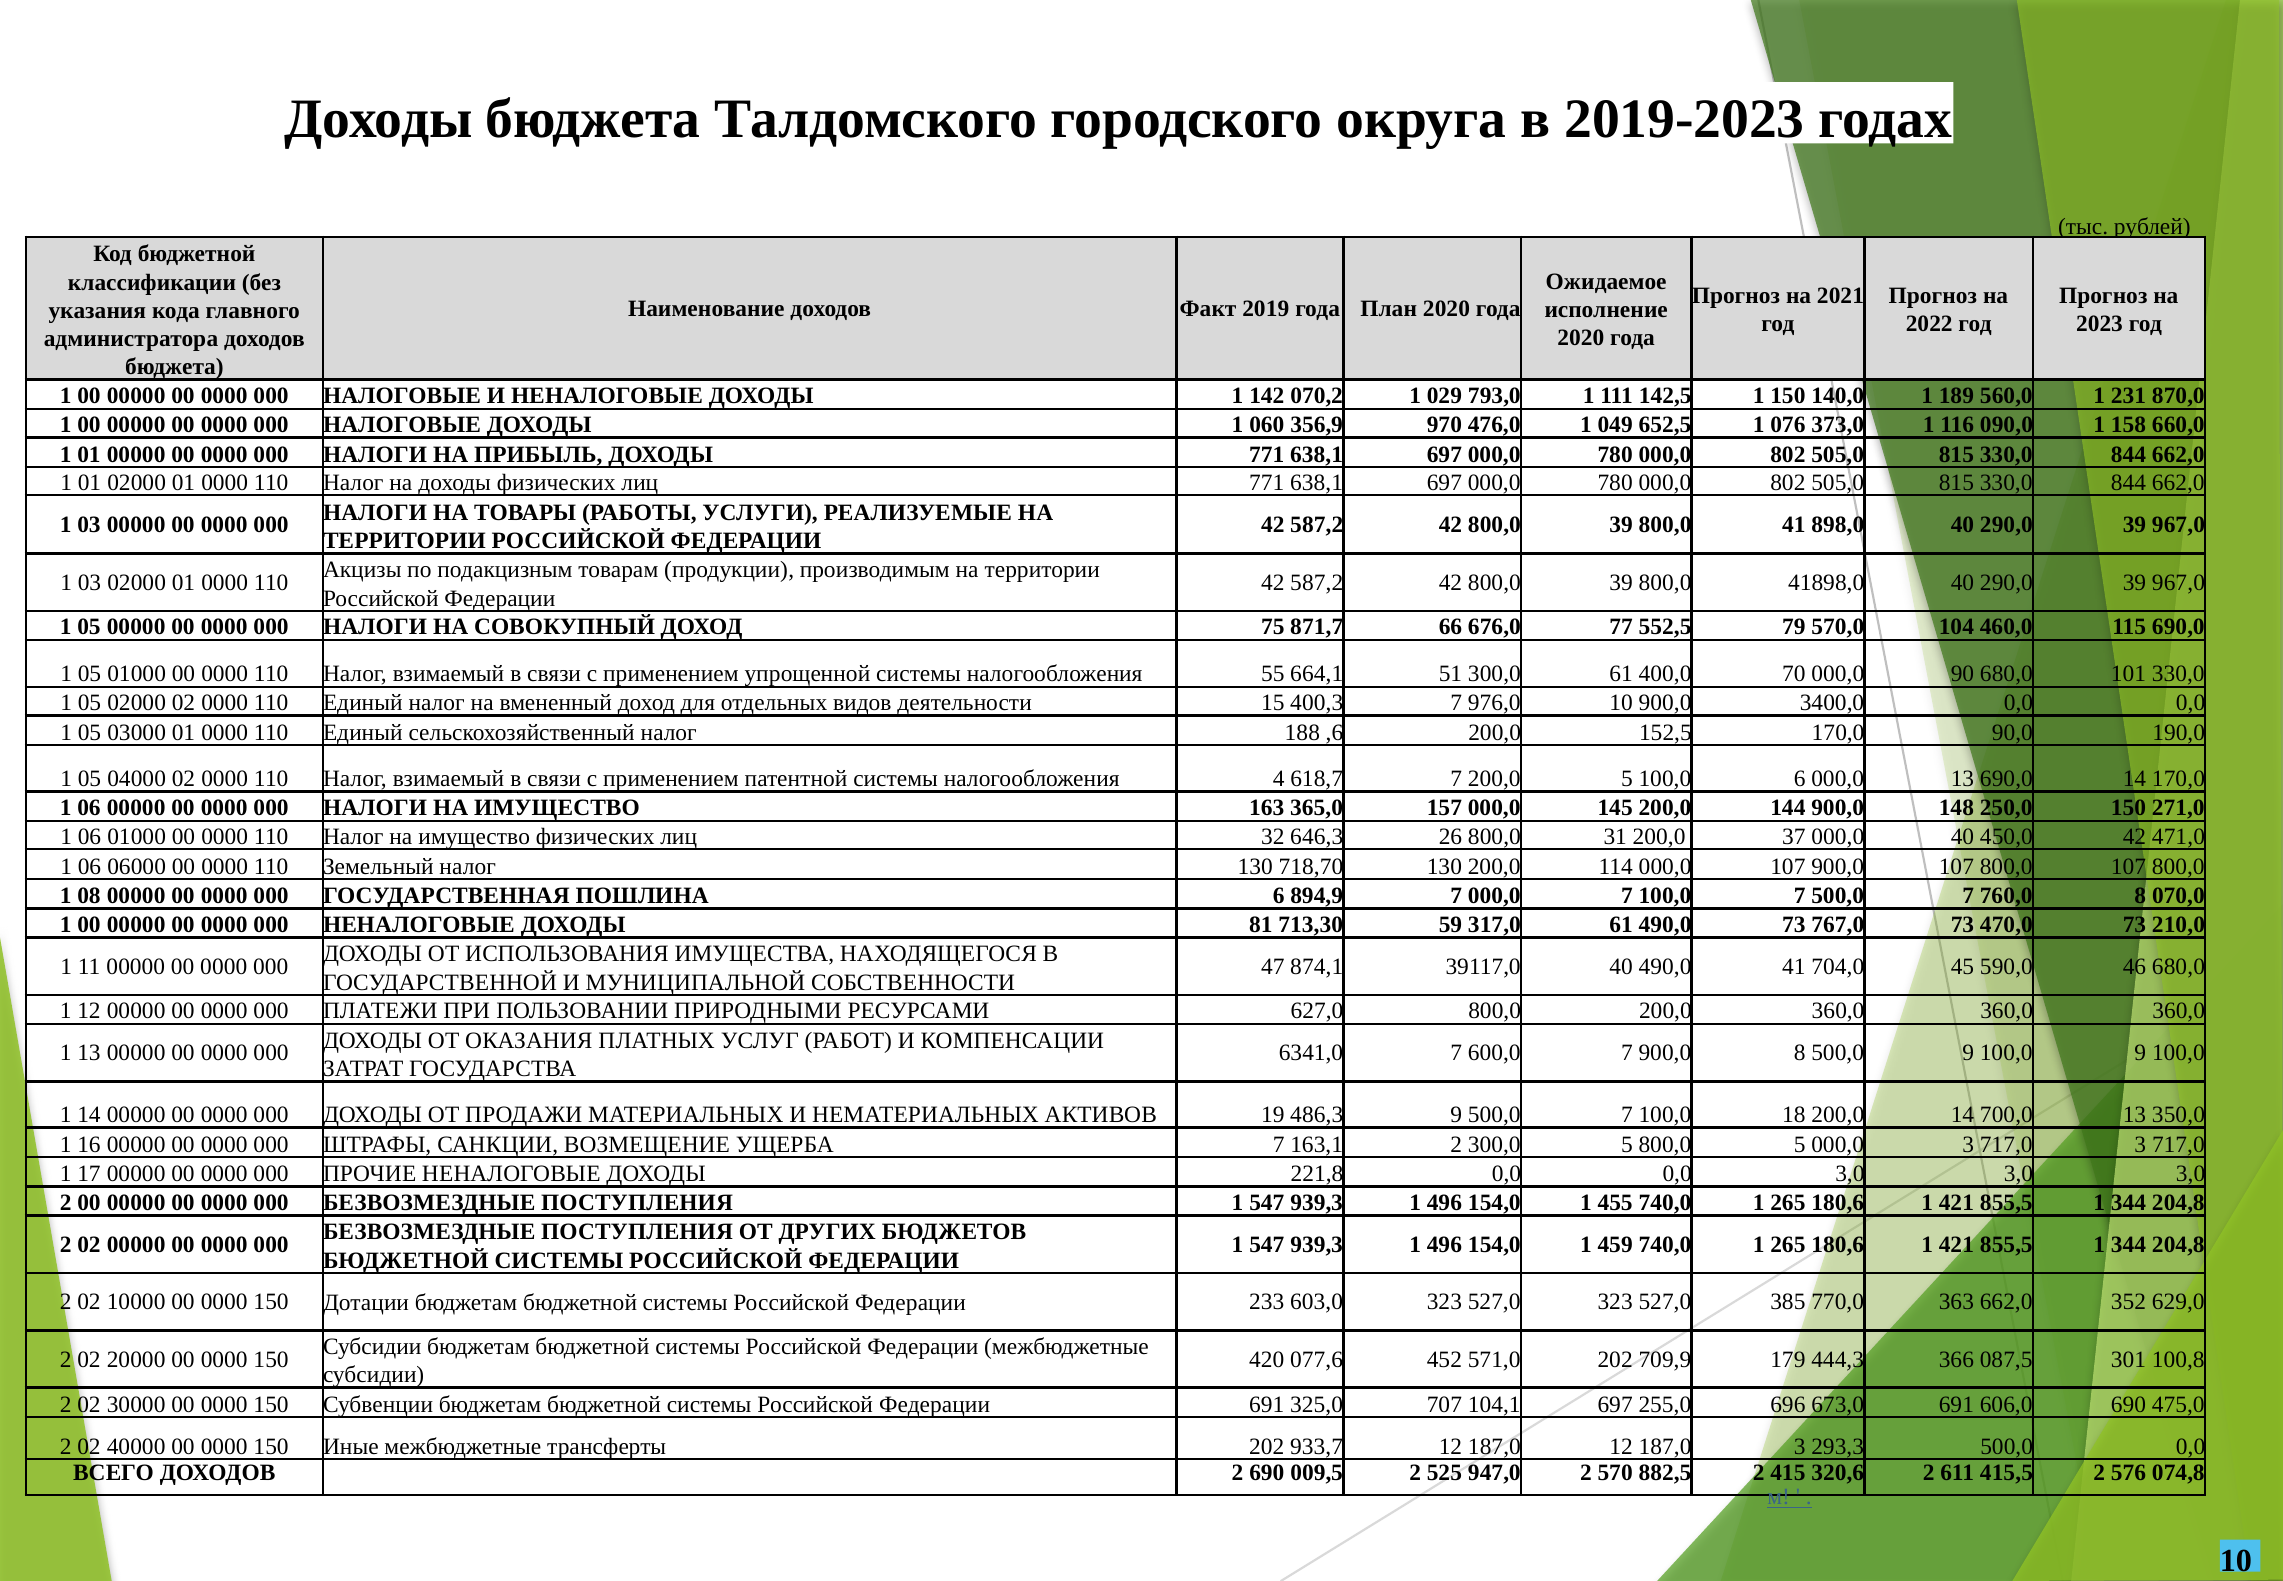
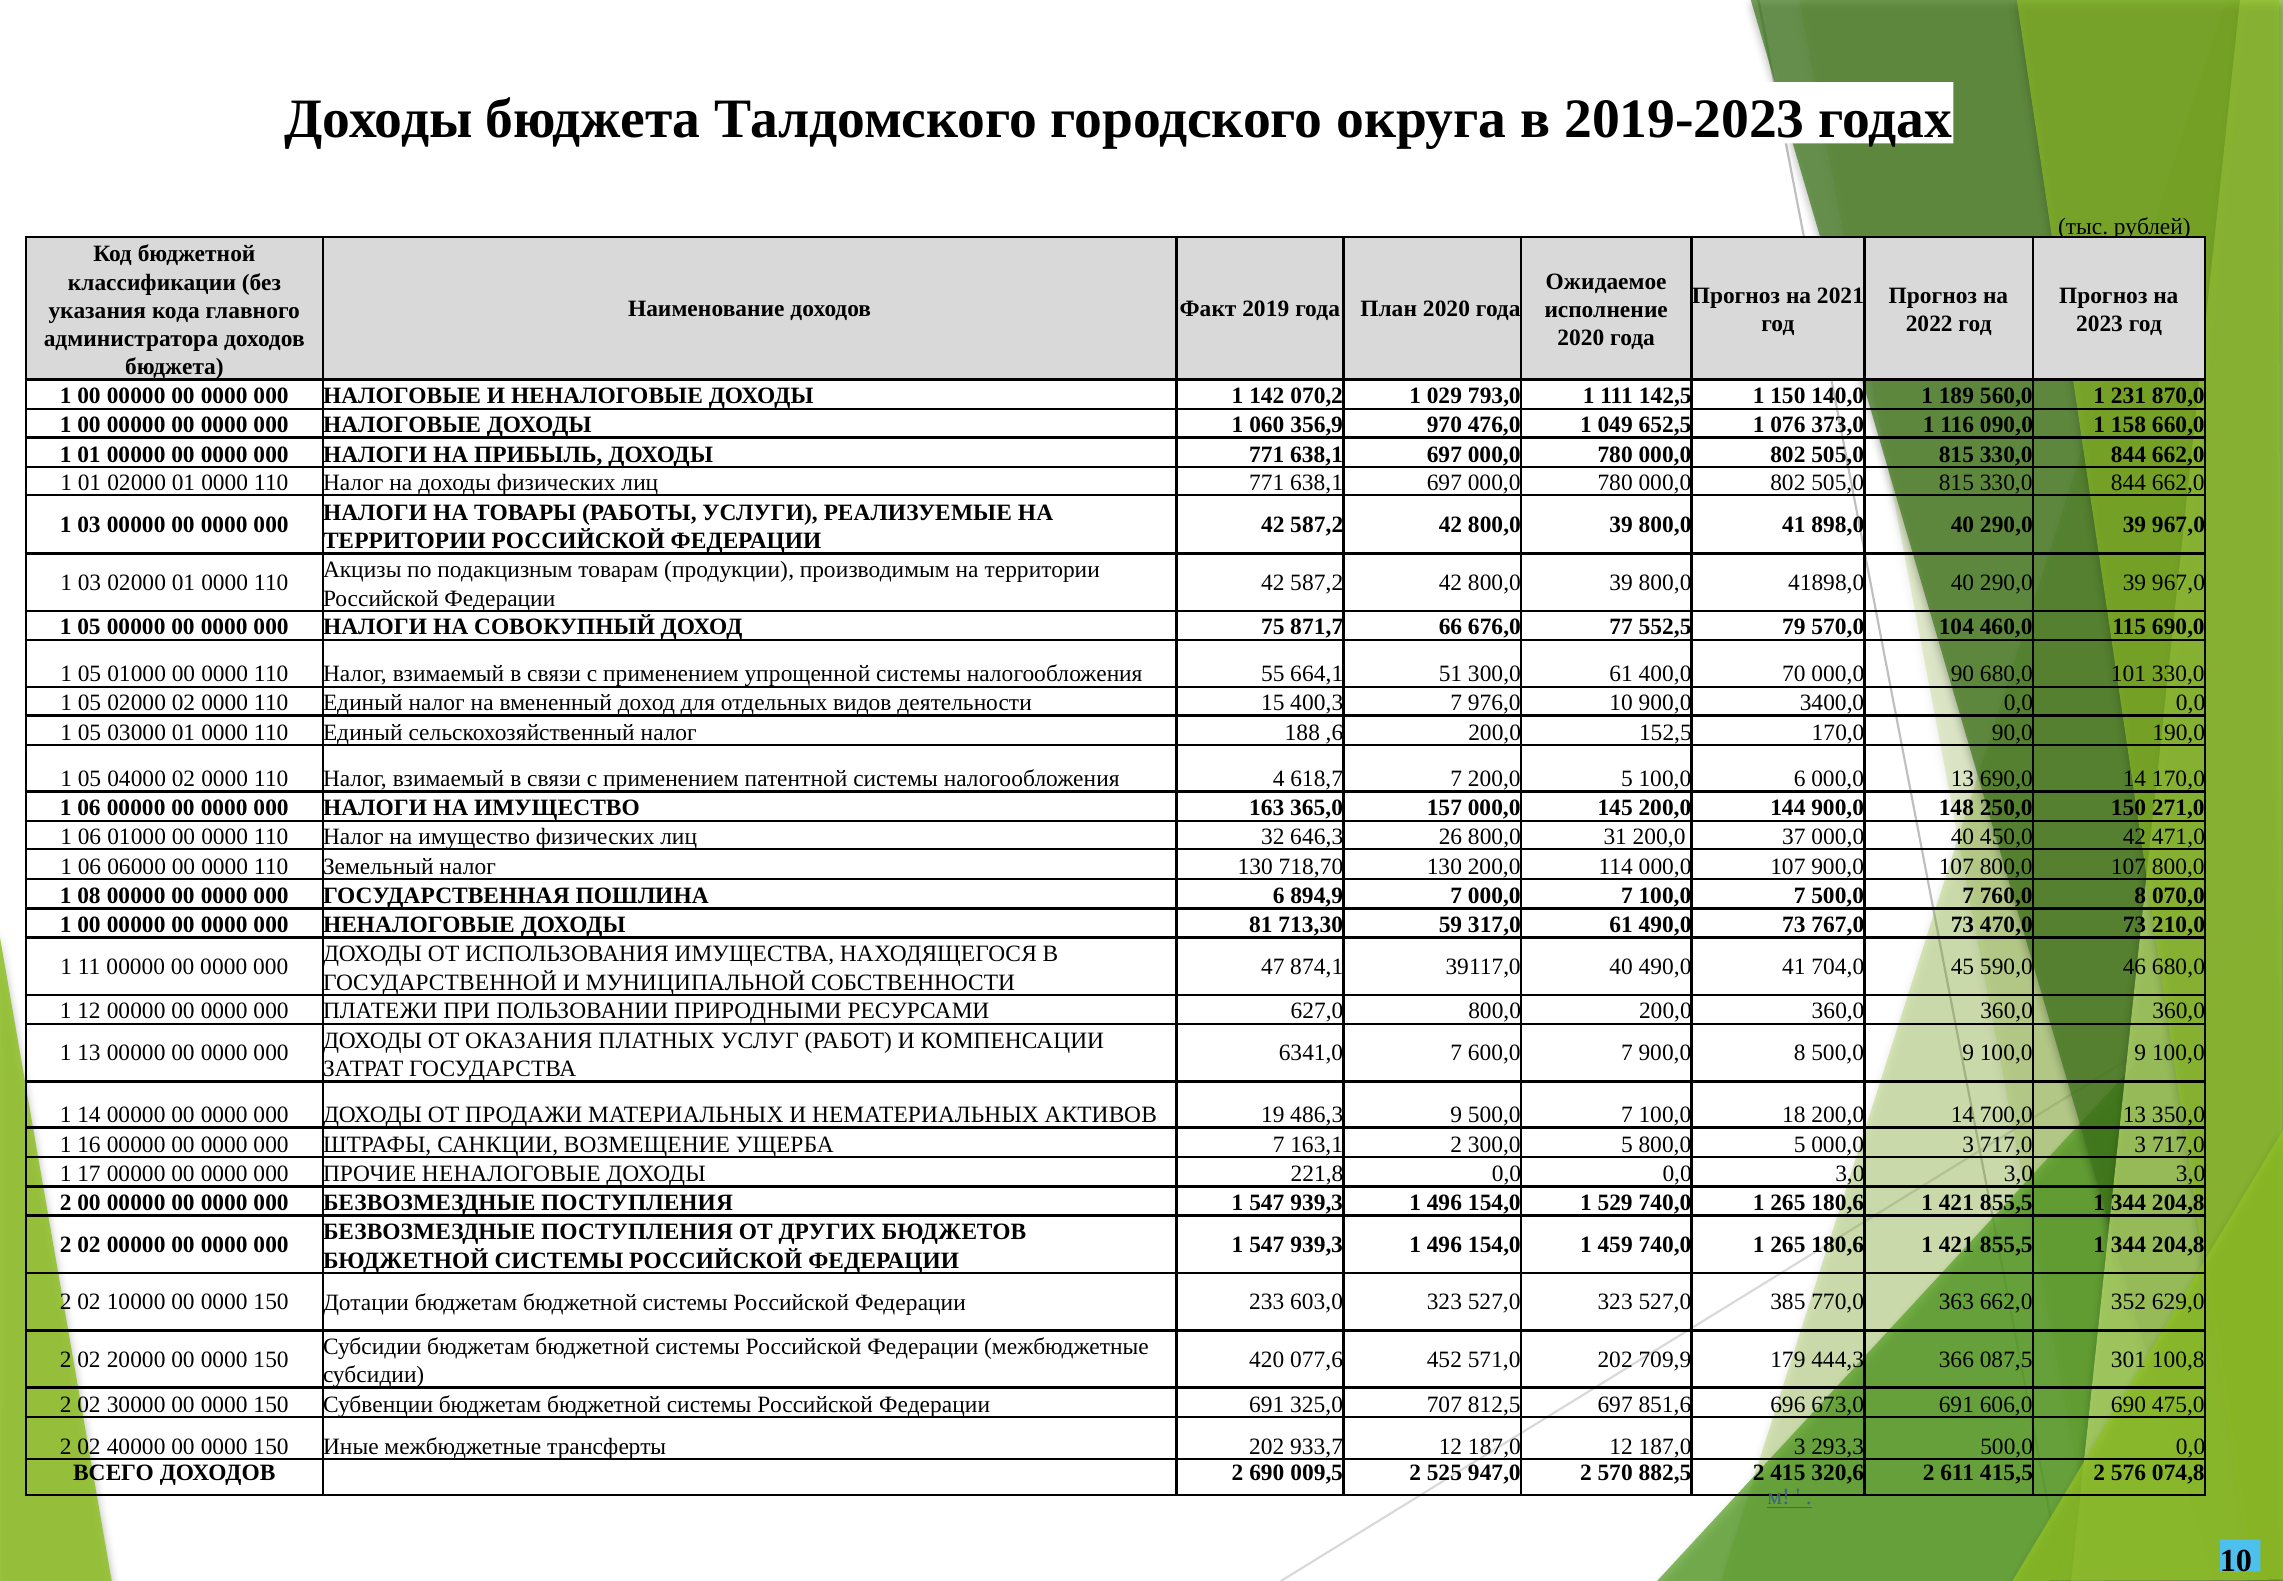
455: 455 -> 529 (1615, 1202)
104,1: 104,1 -> 812,5 (1494, 1404)
255,0: 255,0 -> 851,6 (1665, 1404)
